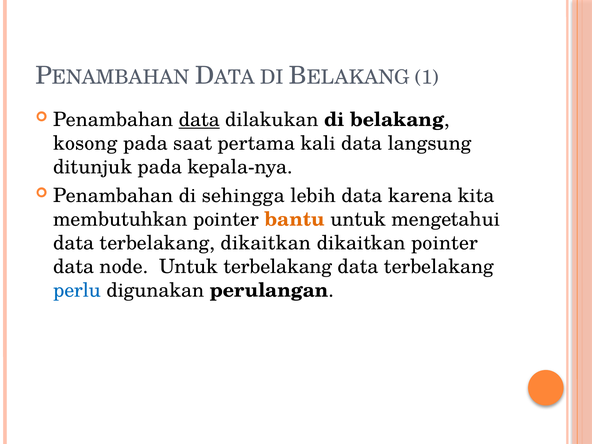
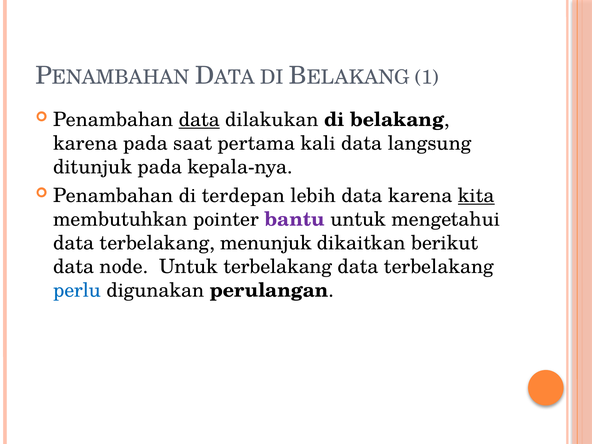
kosong: kosong -> karena (85, 143)
sehingga: sehingga -> terdepan (243, 196)
kita underline: none -> present (476, 196)
bantu colour: orange -> purple (295, 219)
terbelakang dikaitkan: dikaitkan -> menunjuk (266, 243)
dikaitkan pointer: pointer -> berikut (445, 243)
